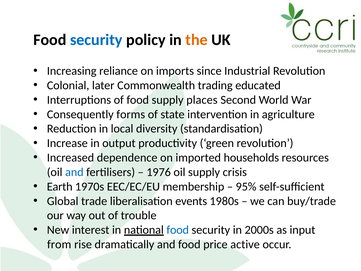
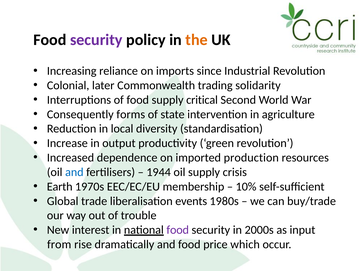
security colour: blue -> purple (96, 40)
educated: educated -> solidarity (258, 85)
places: places -> critical (202, 100)
households: households -> production (251, 158)
1976: 1976 -> 1944 (159, 172)
95%: 95% -> 10% (246, 186)
food colour: blue -> purple (178, 230)
active: active -> which (245, 244)
